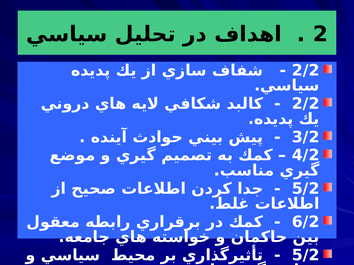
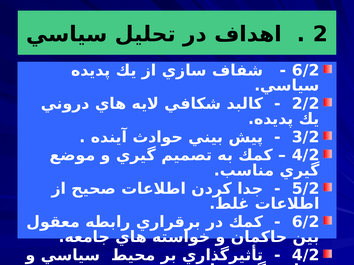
2/2: 2/2 -> 6/2 (306, 71)
5/2: 5/2 -> 4/2 (306, 256)
